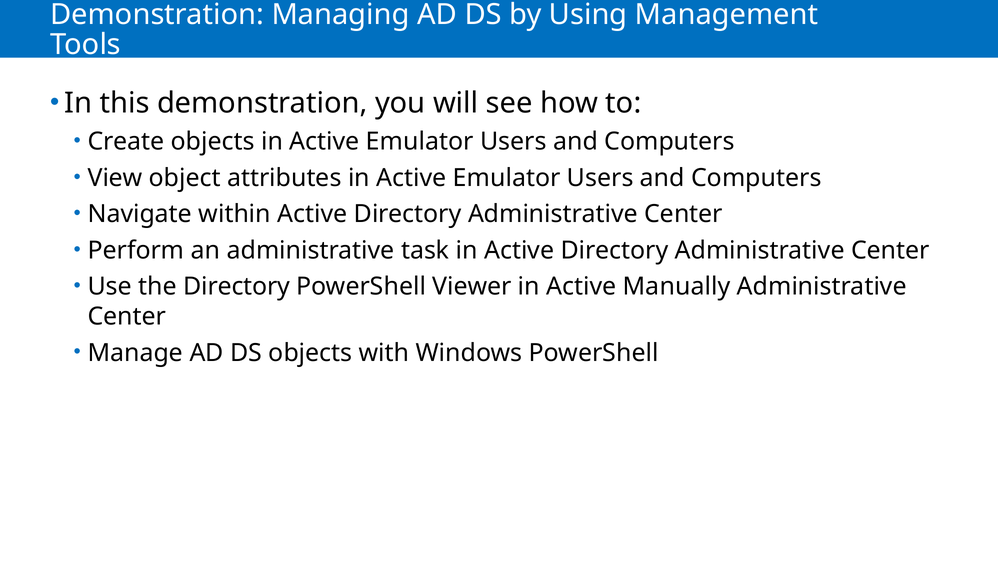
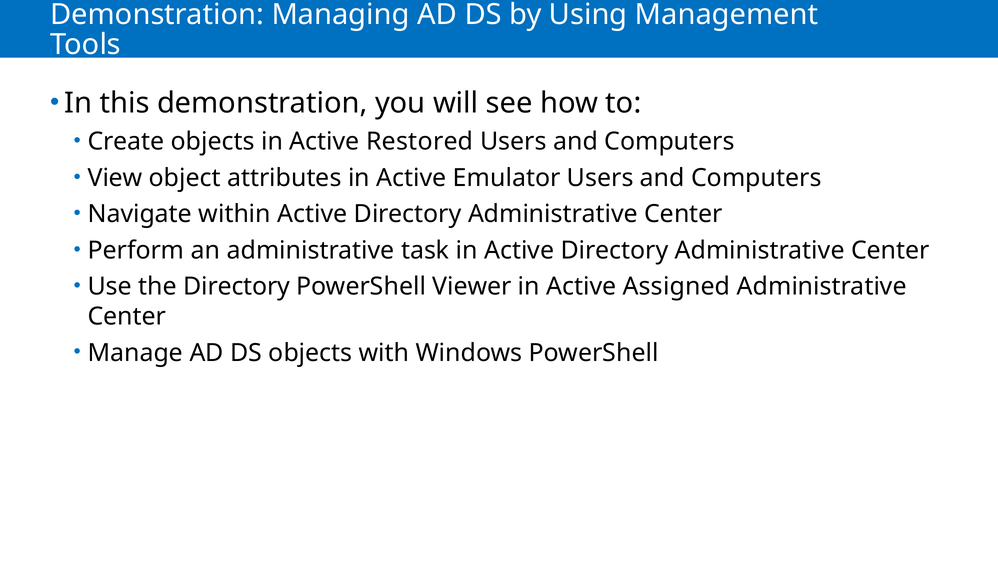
objects in Active Emulator: Emulator -> Restored (420, 142)
Manually: Manually -> Assigned (677, 286)
